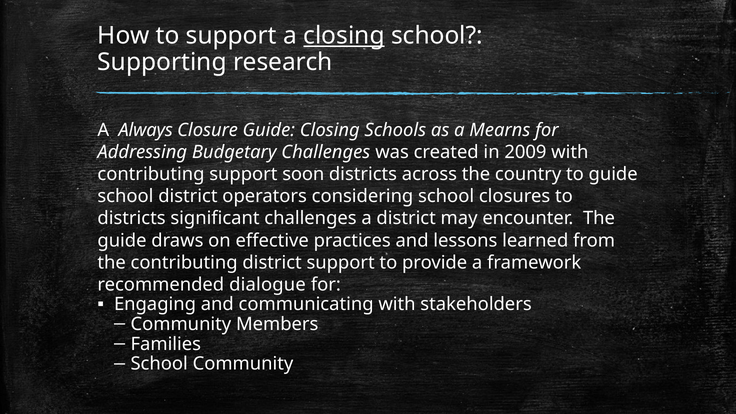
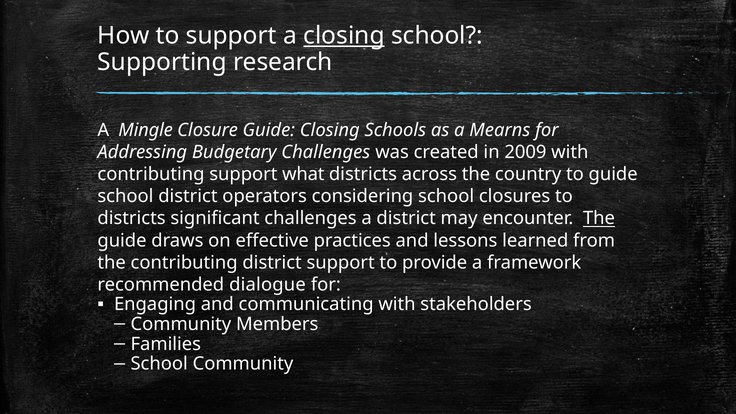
Always: Always -> Mingle (146, 130)
soon: soon -> what (303, 174)
The underline: none -> present (599, 218)
